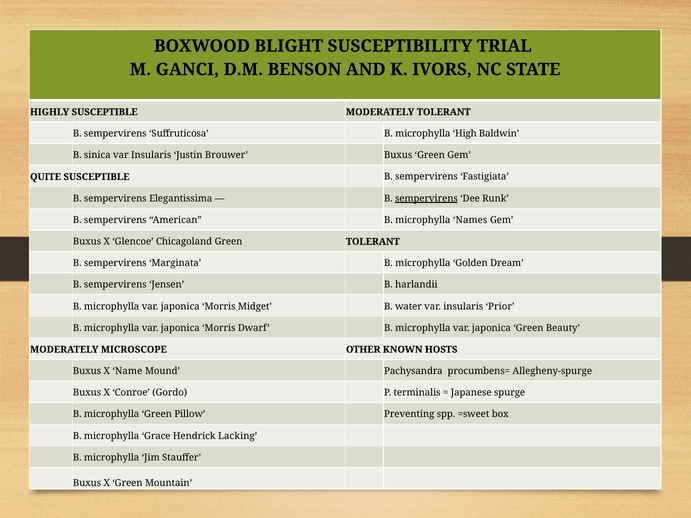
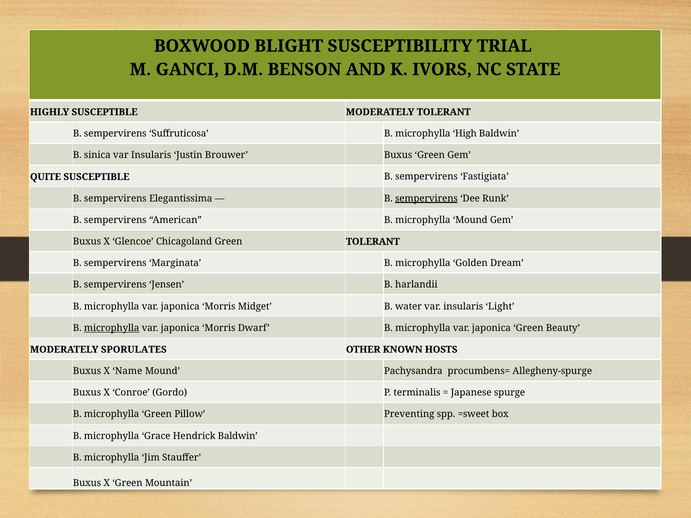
microphylla Names: Names -> Mound (470, 220)
Prior: Prior -> Light (500, 307)
microphylla underline: none -> present (112, 328)
MICROSCOPE: MICROSCOPE -> SPORULATES (134, 350)
Hendrick Lacking: Lacking -> Baldwin (238, 436)
